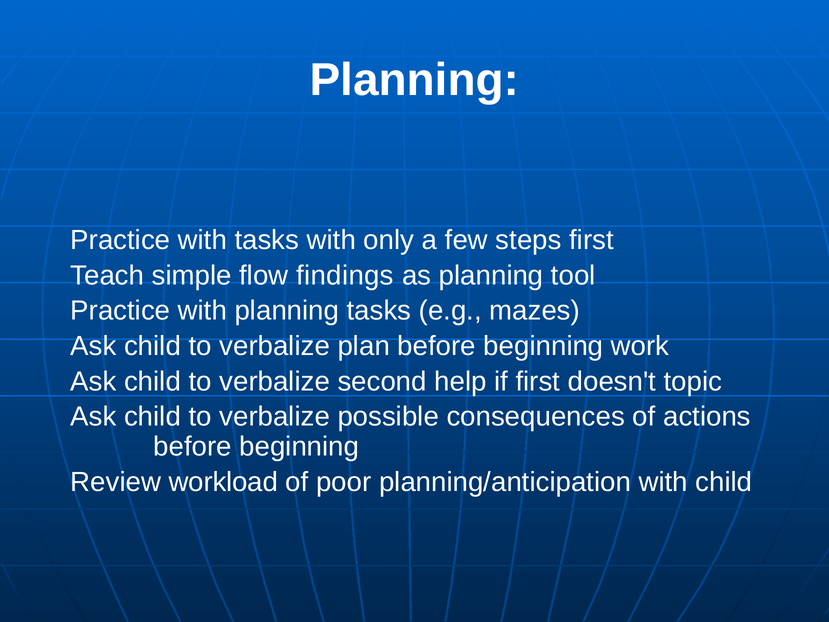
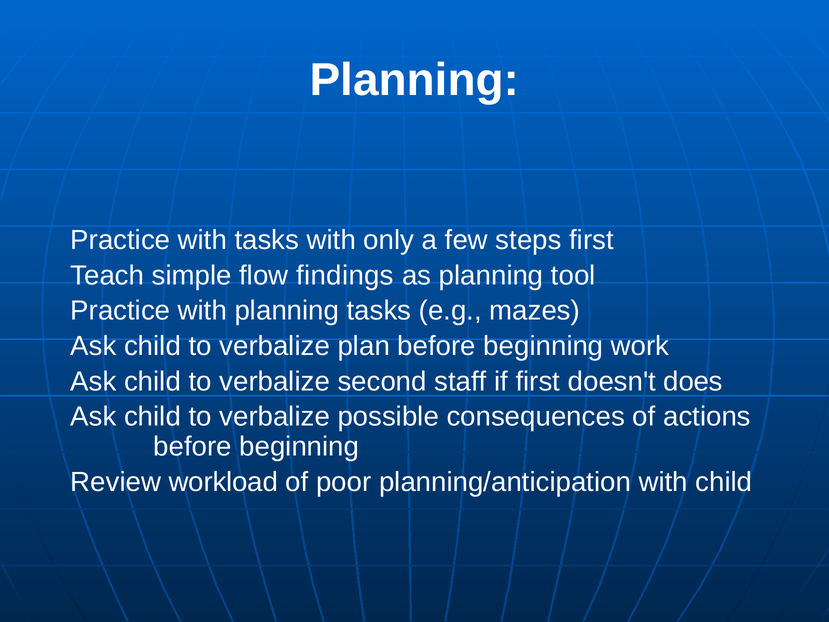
help: help -> staff (460, 381)
topic: topic -> does (693, 381)
